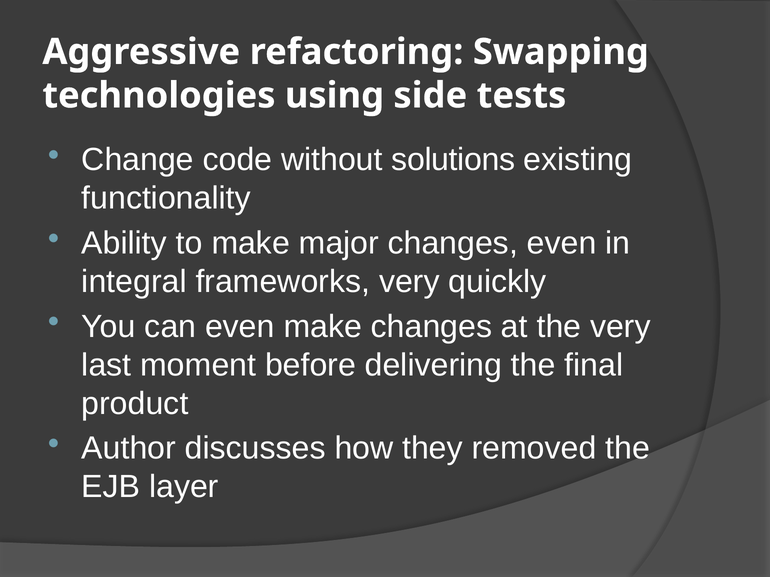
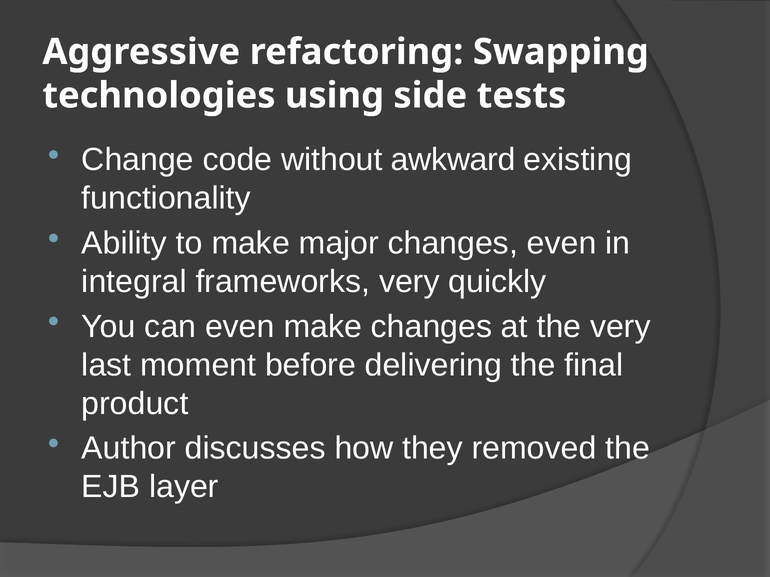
solutions: solutions -> awkward (453, 160)
